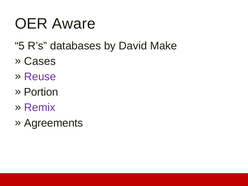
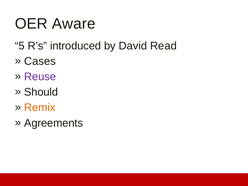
databases: databases -> introduced (76, 46)
Make: Make -> Read (163, 46)
Portion: Portion -> Should (41, 92)
Remix colour: purple -> orange (40, 108)
